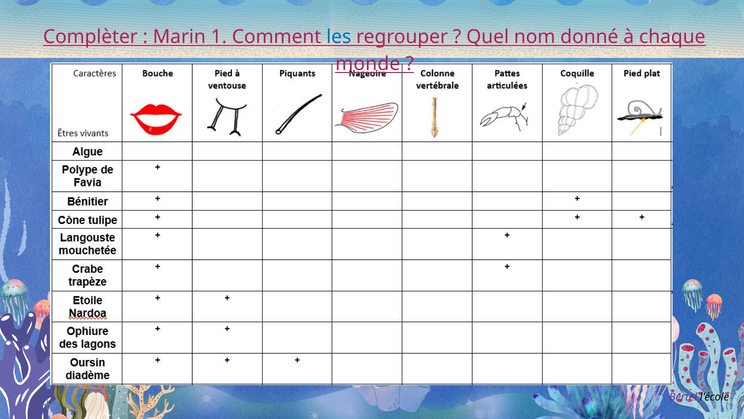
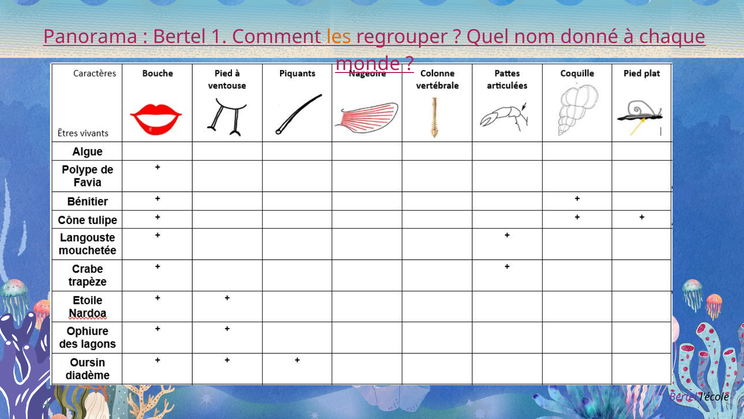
Complèter: Complèter -> Panorama (90, 37)
Marin: Marin -> Bertel (179, 37)
les colour: blue -> orange (339, 37)
